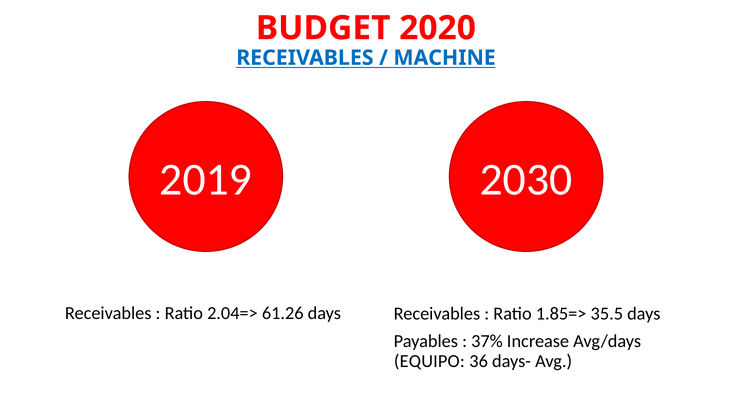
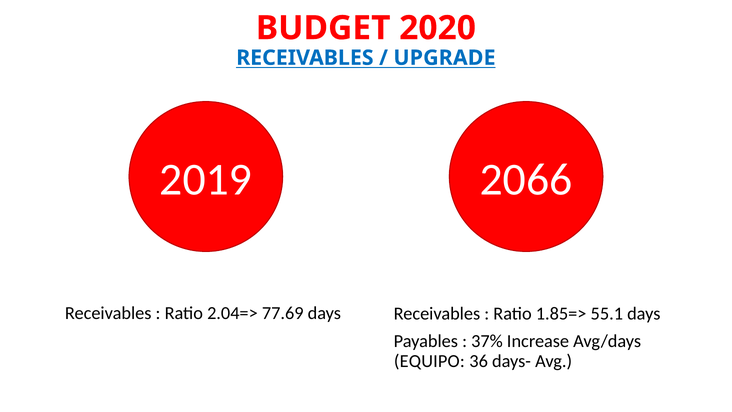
MACHINE: MACHINE -> UPGRADE (444, 58)
2030: 2030 -> 2066 (526, 180)
61.26: 61.26 -> 77.69 (283, 313)
35.5: 35.5 -> 55.1 (607, 314)
